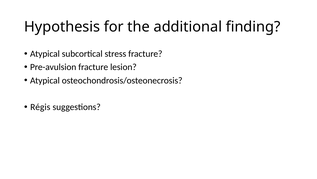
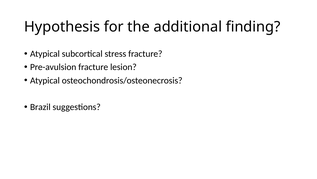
Régis: Régis -> Brazil (40, 107)
